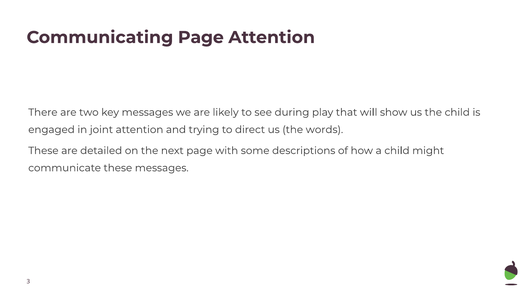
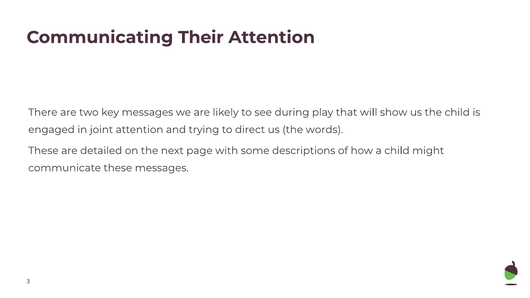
Communicating Page: Page -> Their (201, 37)
